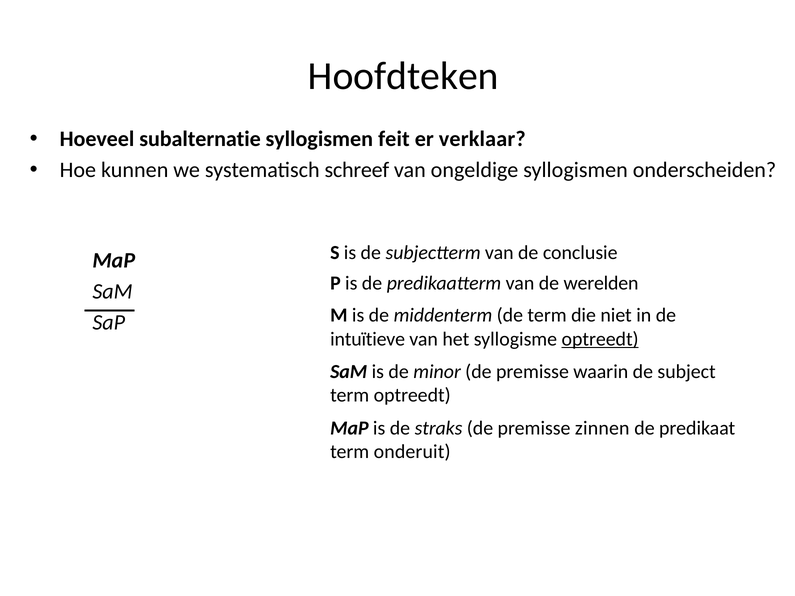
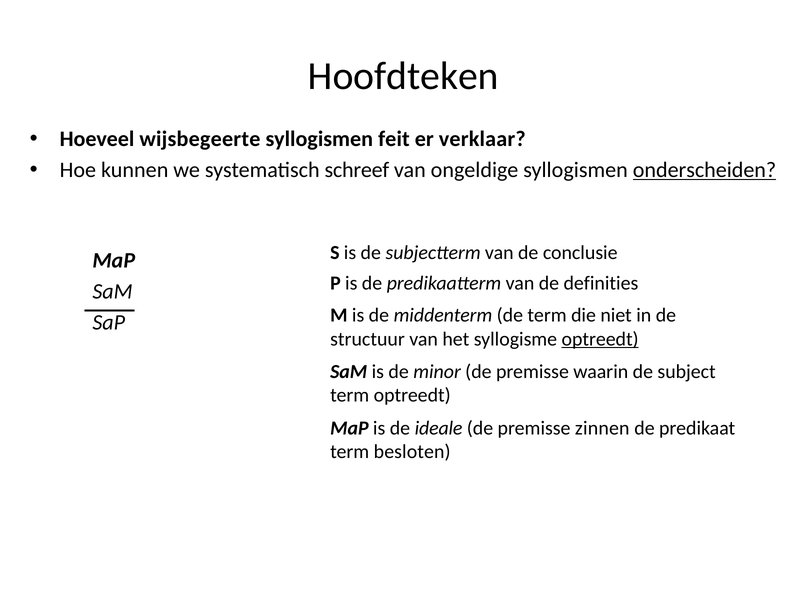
subalternatie: subalternatie -> wijsbegeerte (200, 139)
onderscheiden underline: none -> present (705, 170)
werelden: werelden -> definities (601, 283)
intuïtieve: intuïtieve -> structuur (368, 339)
straks: straks -> ideale (439, 428)
onderuit: onderuit -> besloten (412, 452)
